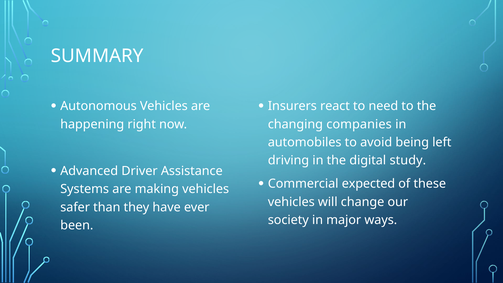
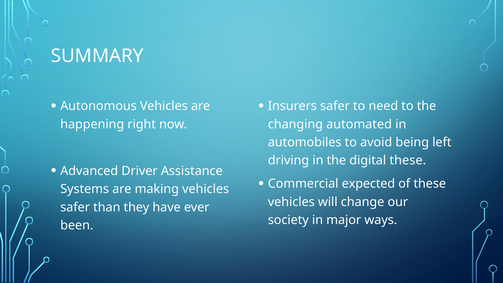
Insurers react: react -> safer (335, 106)
companies: companies -> automated (359, 124)
digital study: study -> these (408, 160)
